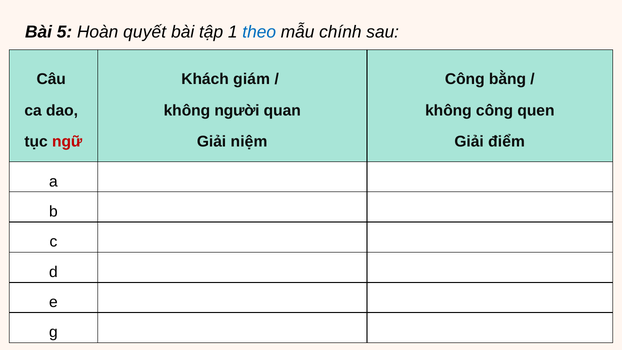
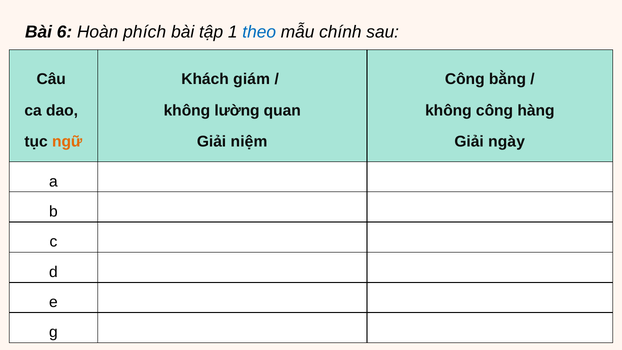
5: 5 -> 6 (64, 32)
quyết: quyết -> phích (145, 32)
người: người -> lường (237, 110)
quen: quen -> hàng (536, 110)
ngữ colour: red -> orange (67, 142)
điểm: điểm -> ngày (507, 142)
